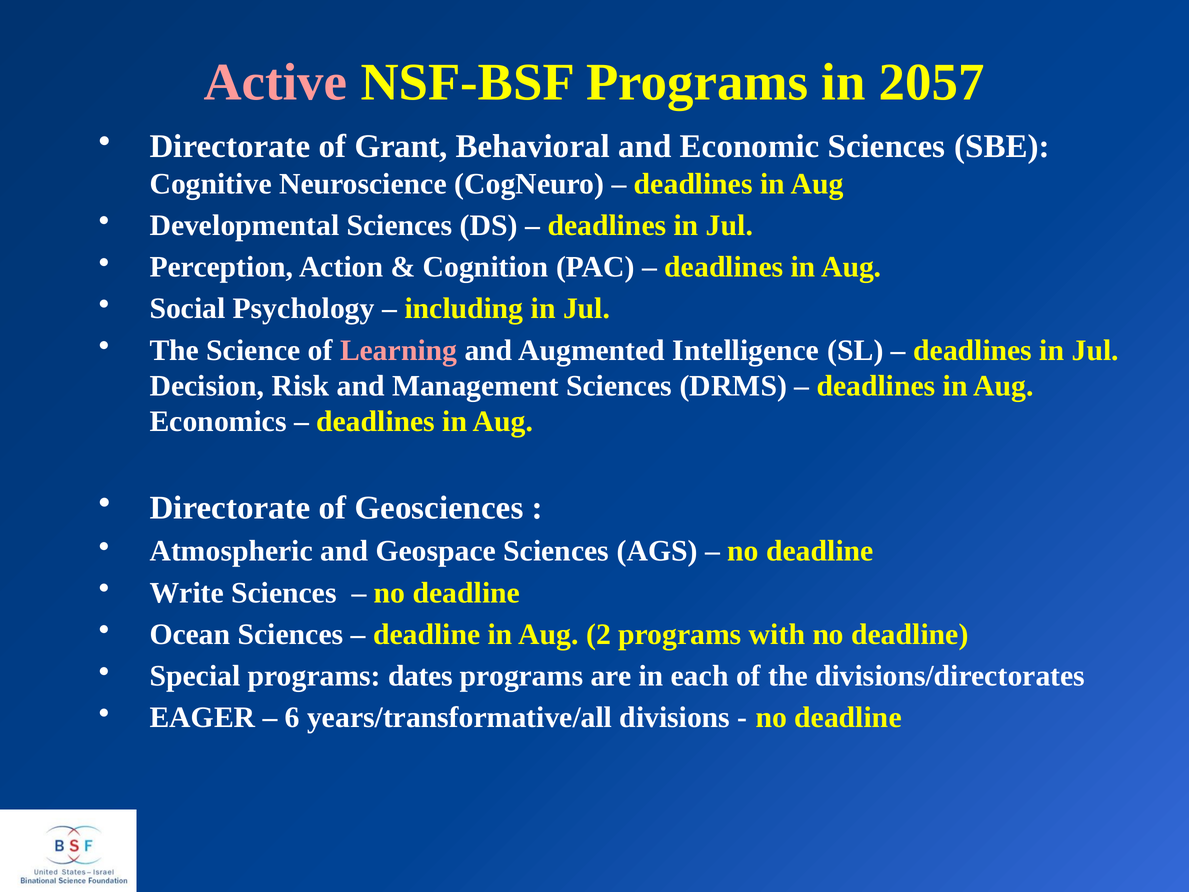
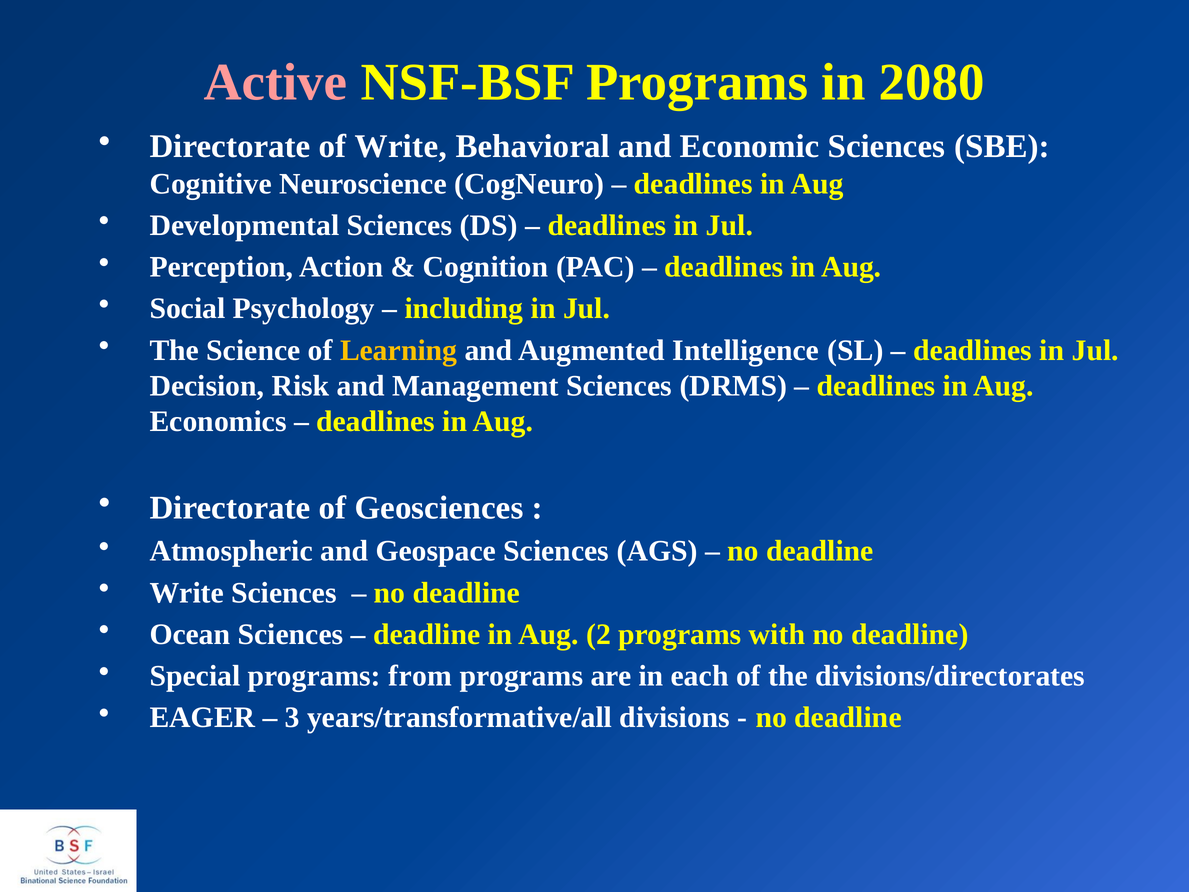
2057: 2057 -> 2080 (932, 82)
of Grant: Grant -> Write (401, 146)
Learning colour: pink -> yellow (399, 350)
dates: dates -> from (420, 676)
6: 6 -> 3 (292, 717)
